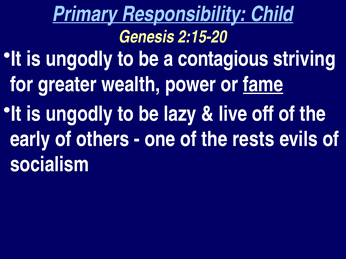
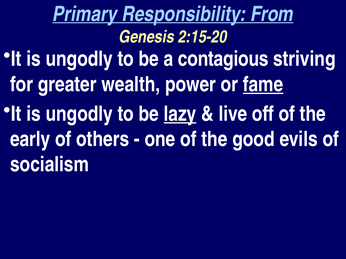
Child: Child -> From (272, 14)
lazy underline: none -> present (180, 114)
rests: rests -> good (253, 139)
